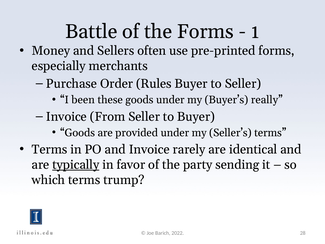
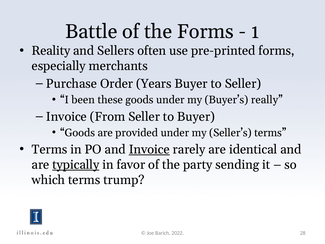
Money: Money -> Reality (51, 51)
Rules: Rules -> Years (154, 84)
Invoice underline: none -> present (149, 149)
